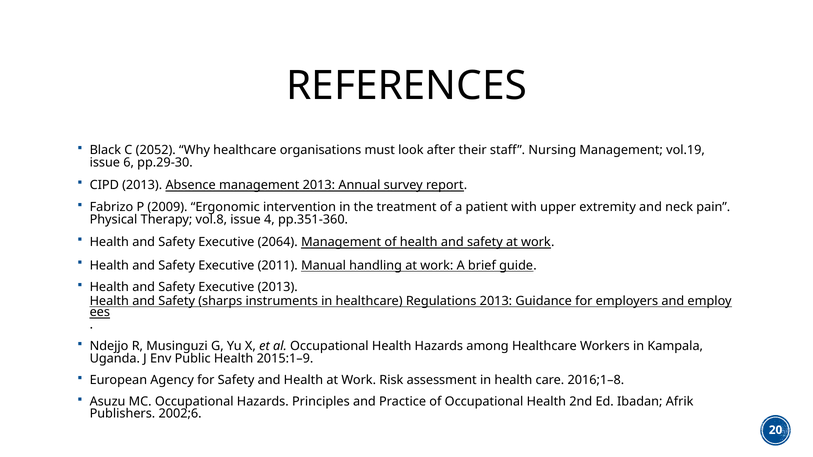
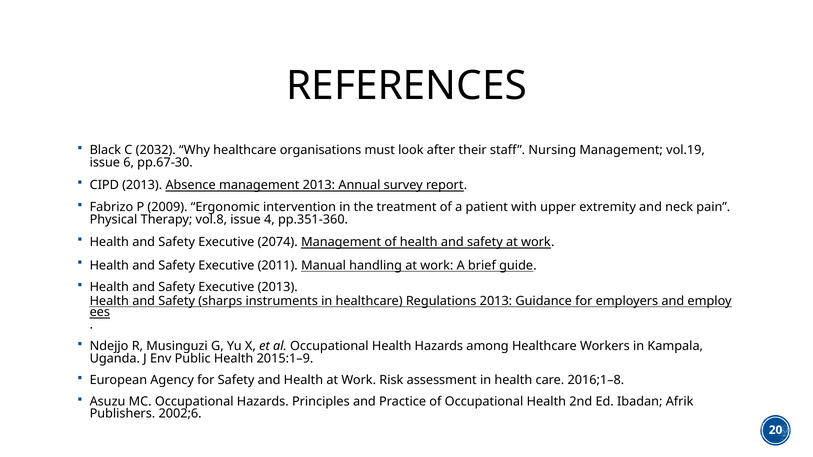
2052: 2052 -> 2032 (156, 150)
pp.29-30: pp.29-30 -> pp.67-30 (165, 163)
2064: 2064 -> 2074 (278, 242)
